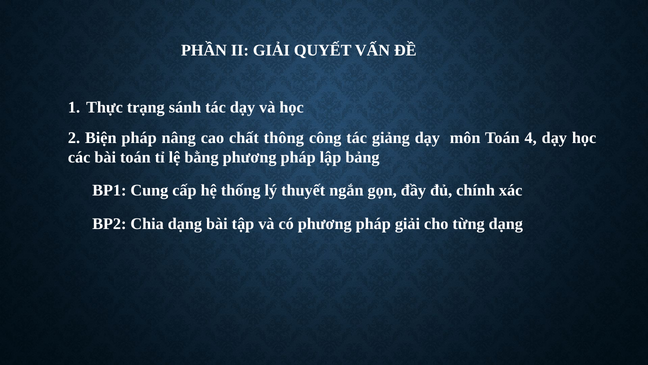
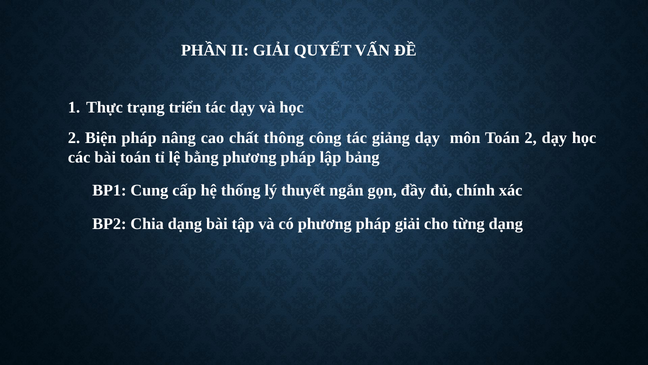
sánh: sánh -> triển (185, 107)
Toán 4: 4 -> 2 (531, 138)
